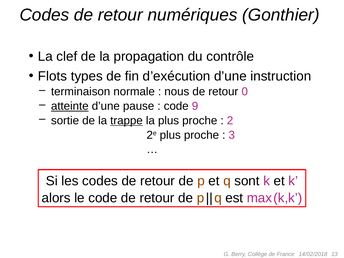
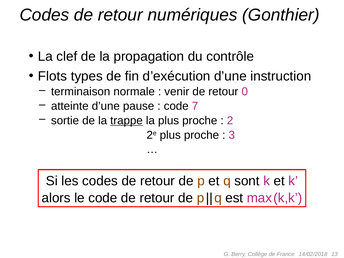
nous: nous -> venir (177, 92)
atteinte underline: present -> none (70, 106)
9: 9 -> 7 (195, 106)
